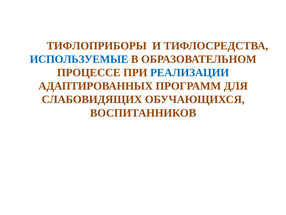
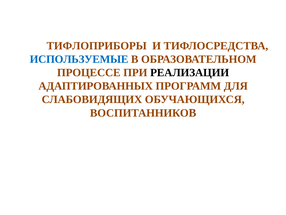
РЕАЛИЗАЦИИ colour: blue -> black (190, 72)
